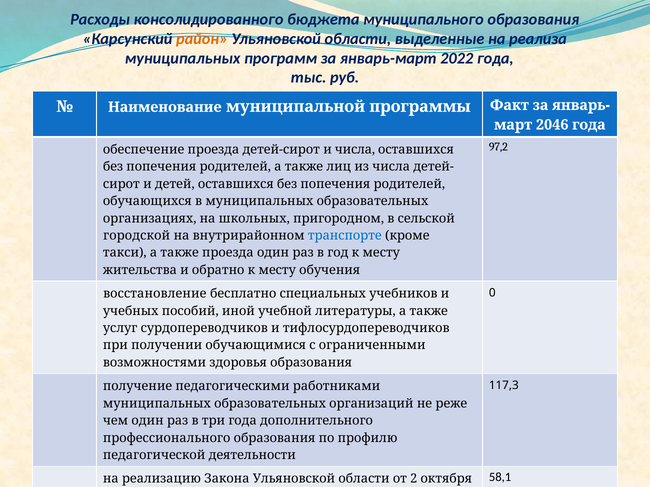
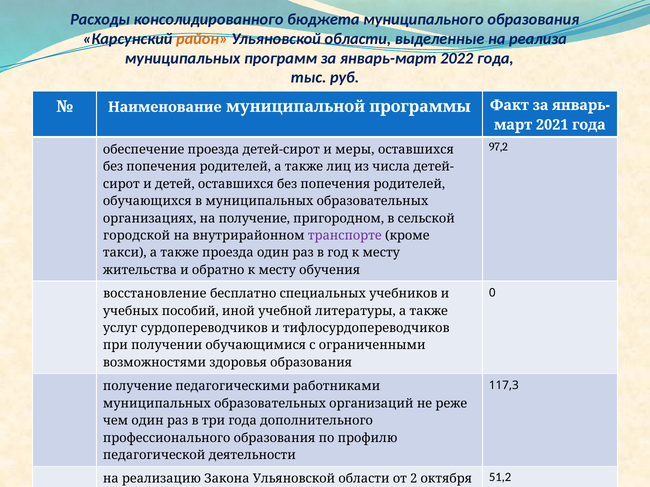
2046: 2046 -> 2021 (552, 125)
и числа: числа -> меры (355, 150)
на школьных: школьных -> получение (254, 219)
транспорте colour: blue -> purple (345, 236)
58,1: 58,1 -> 51,2 (500, 478)
